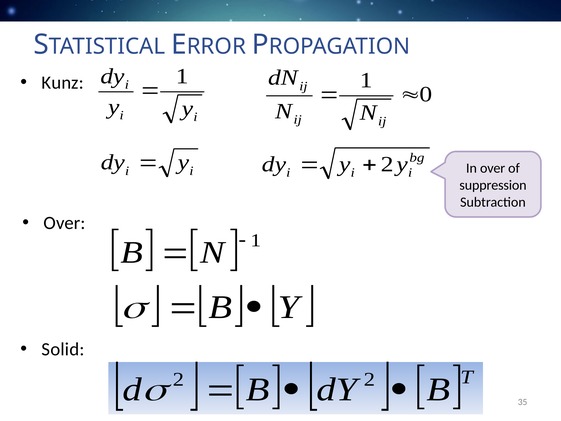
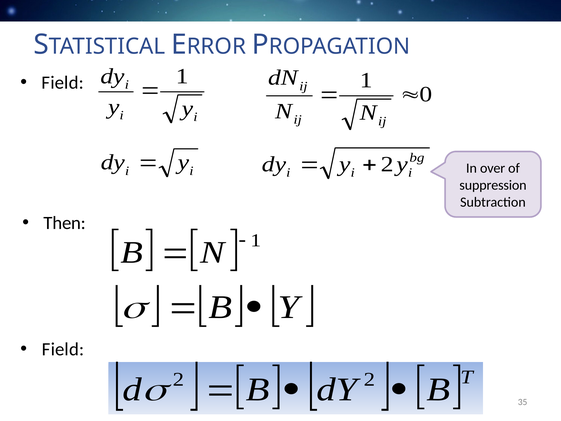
Kunz: Kunz -> Field (63, 83)
Over: Over -> Then (65, 223)
Solid: Solid -> Field (63, 349)
